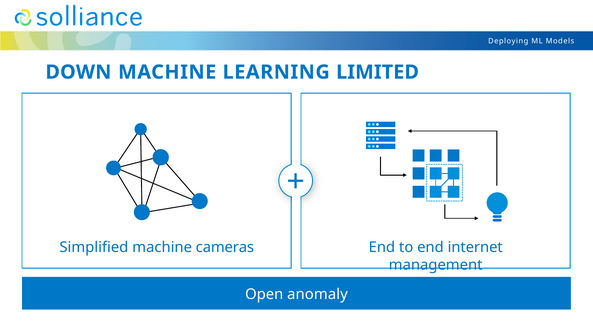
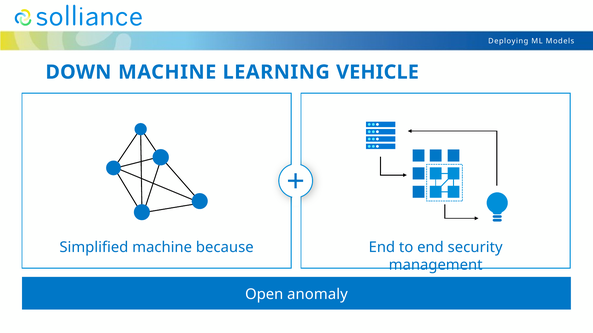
LIMITED: LIMITED -> VEHICLE (377, 72)
internet: internet -> security (475, 248)
cameras: cameras -> because (225, 248)
